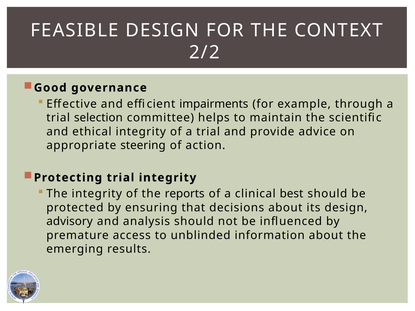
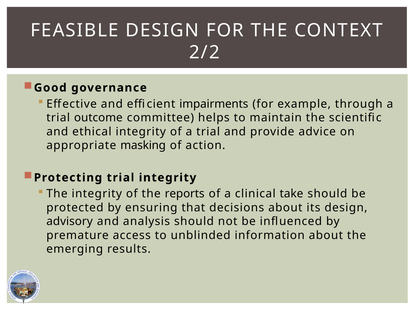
selection: selection -> outcome (98, 118)
steering: steering -> masking (143, 145)
best: best -> take (291, 194)
